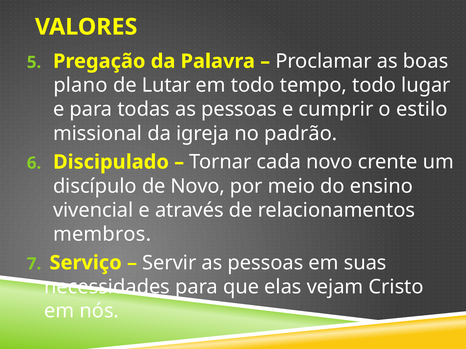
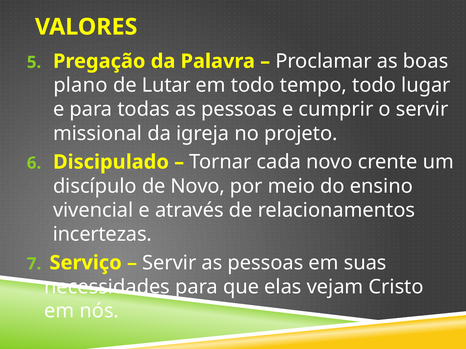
o estilo: estilo -> servir (422, 110)
padrão: padrão -> projeto (301, 134)
membros: membros -> incertezas (102, 235)
